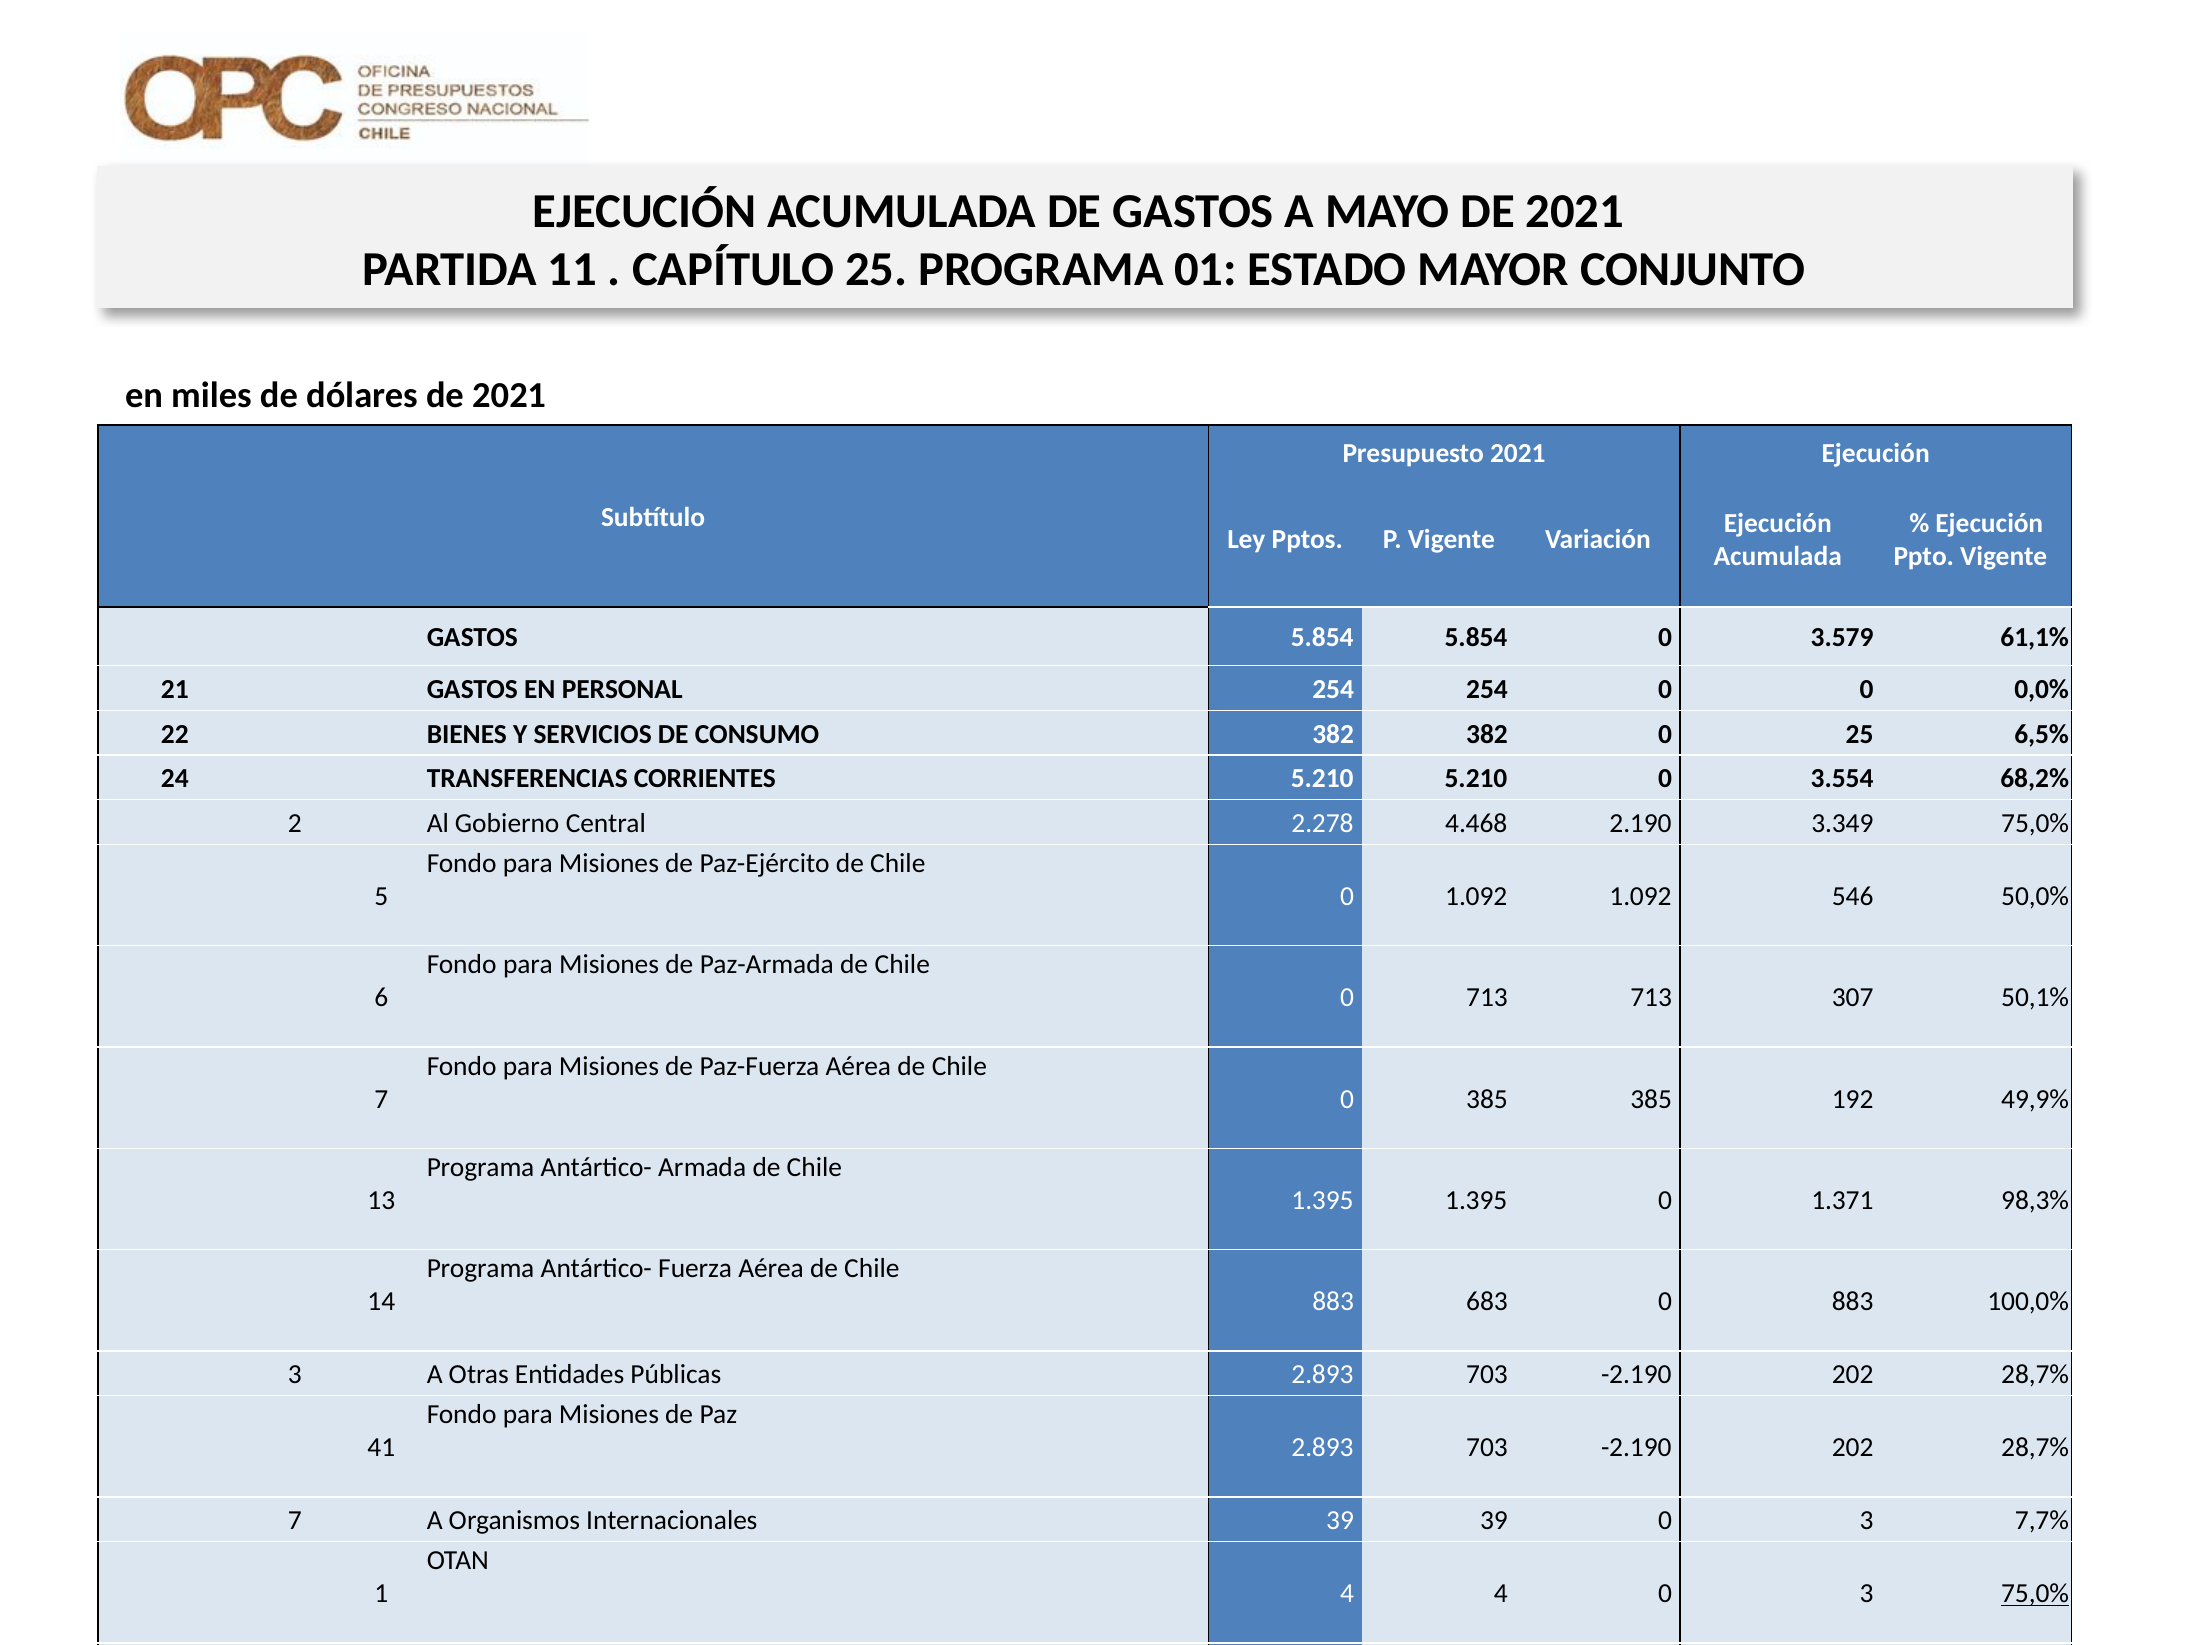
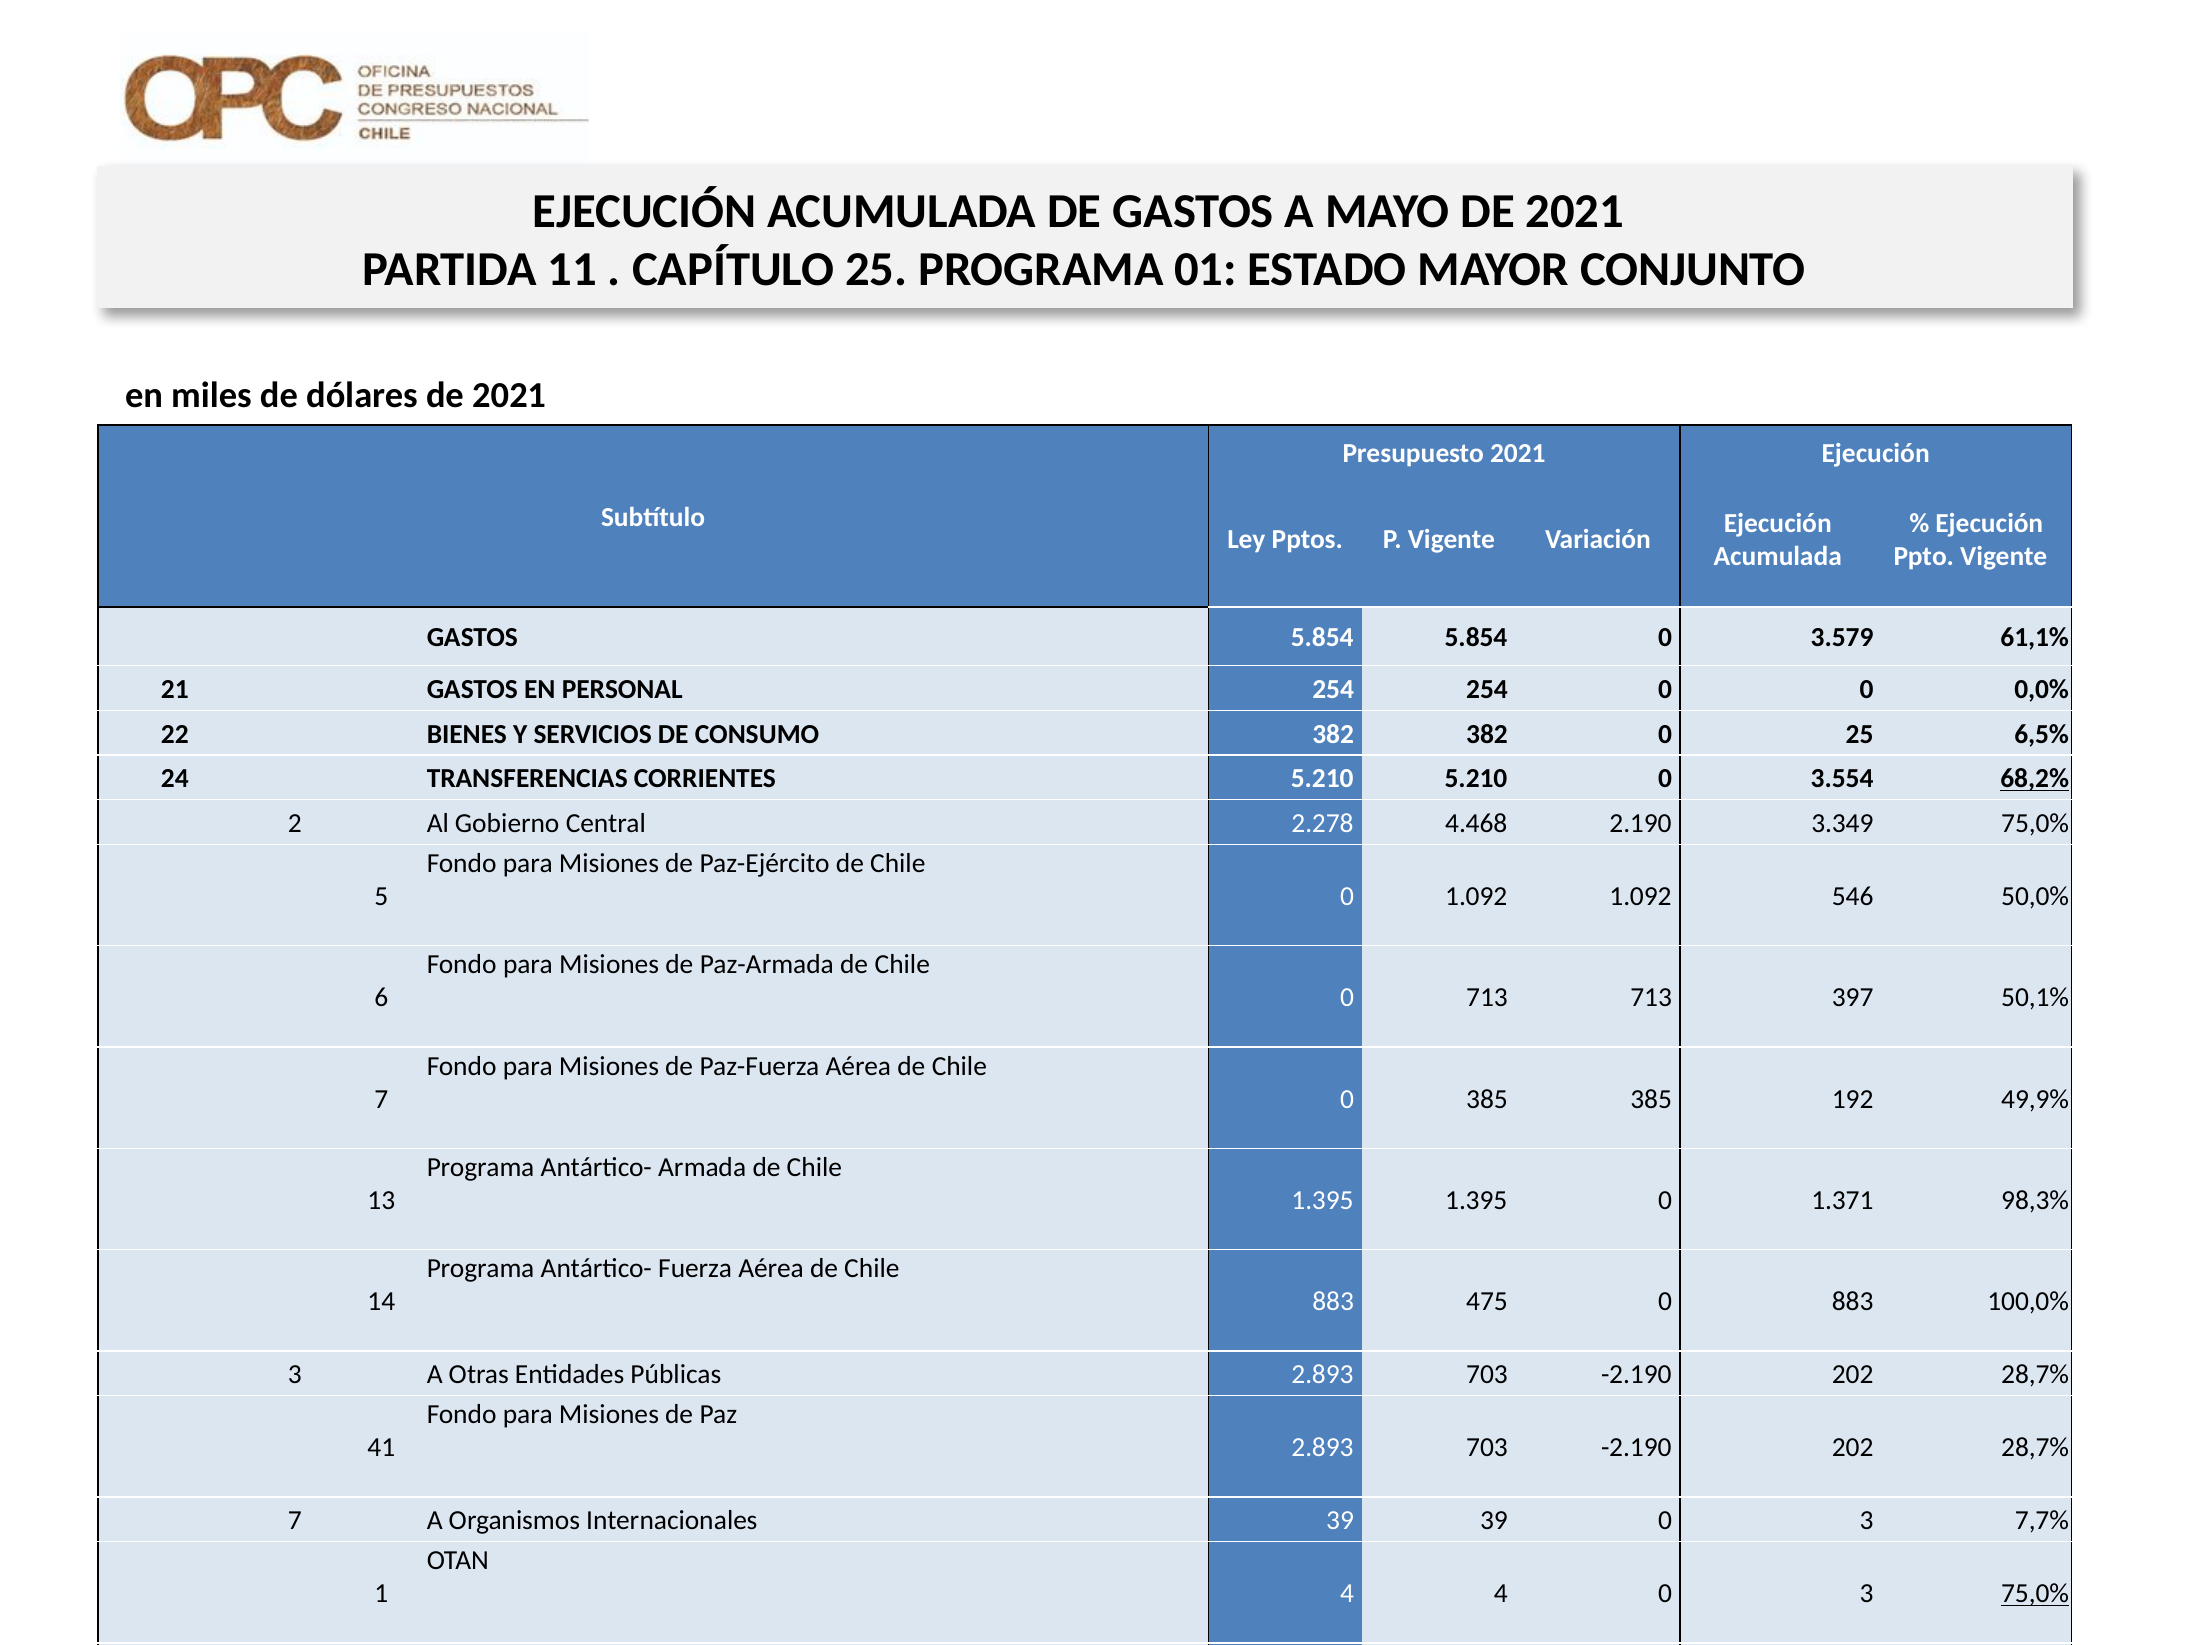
68,2% underline: none -> present (2035, 779)
307: 307 -> 397 (1853, 998)
683: 683 -> 475 (1487, 1301)
